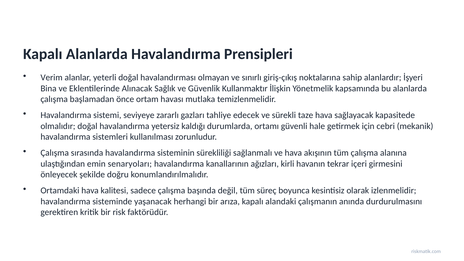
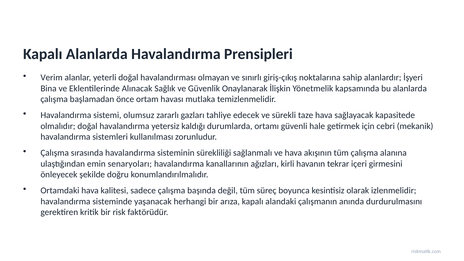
Kullanmaktır: Kullanmaktır -> Onaylanarak (245, 88)
seviyeye: seviyeye -> olumsuz (139, 115)
